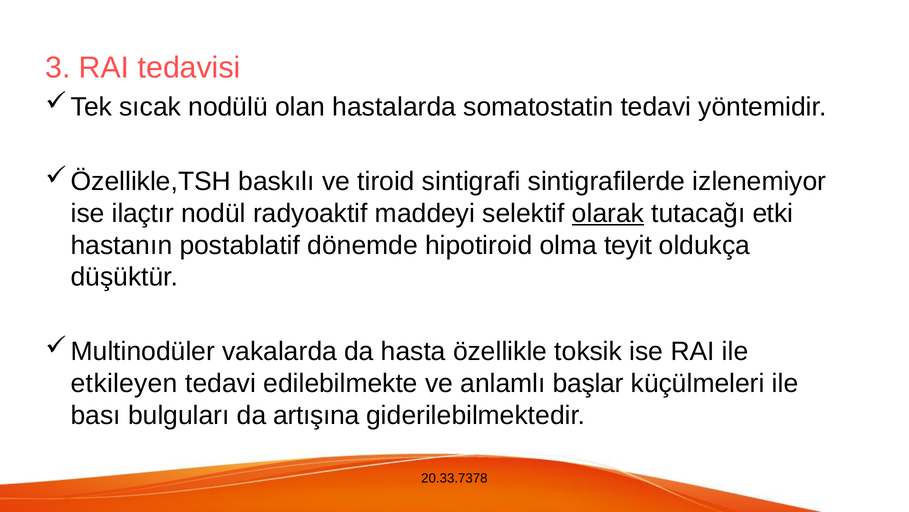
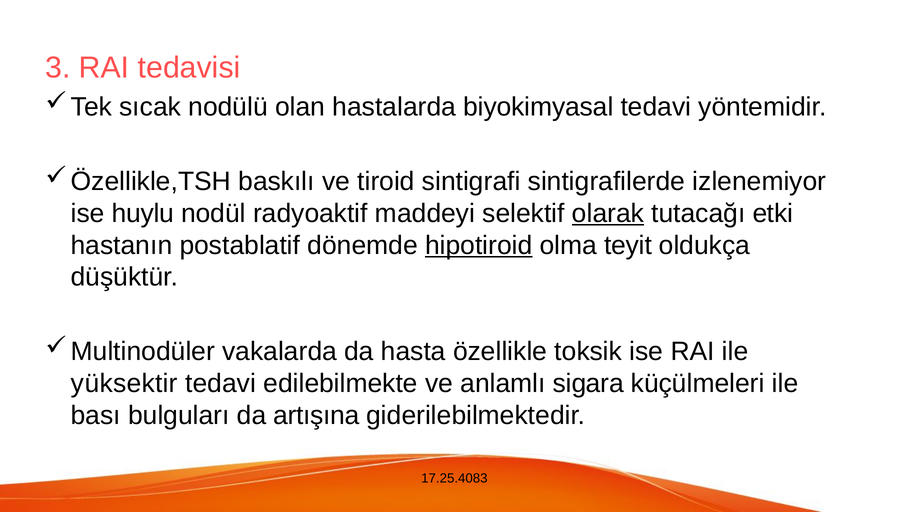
somatostatin: somatostatin -> biyokimyasal (538, 107)
ilaçtır: ilaçtır -> huylu (143, 213)
hipotiroid underline: none -> present (479, 245)
etkileyen: etkileyen -> yüksektir (124, 383)
başlar: başlar -> sigara (588, 383)
20.33.7378: 20.33.7378 -> 17.25.4083 (454, 478)
